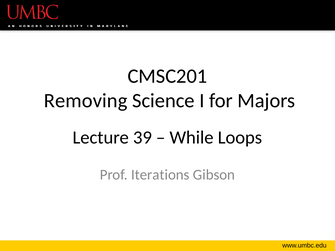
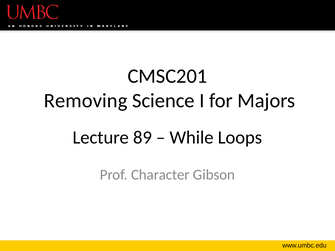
39: 39 -> 89 (143, 138)
Iterations: Iterations -> Character (160, 175)
